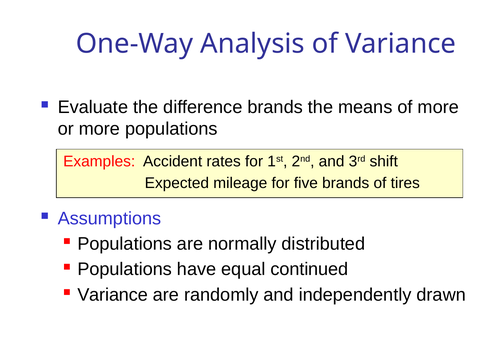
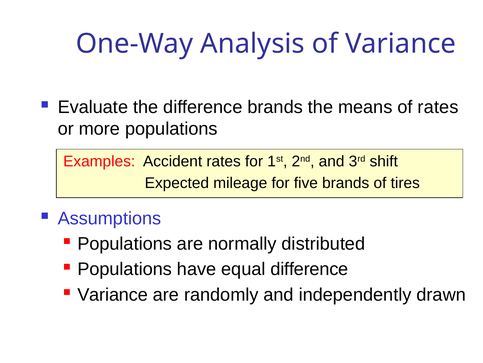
of more: more -> rates (438, 107)
equal continued: continued -> difference (309, 269)
